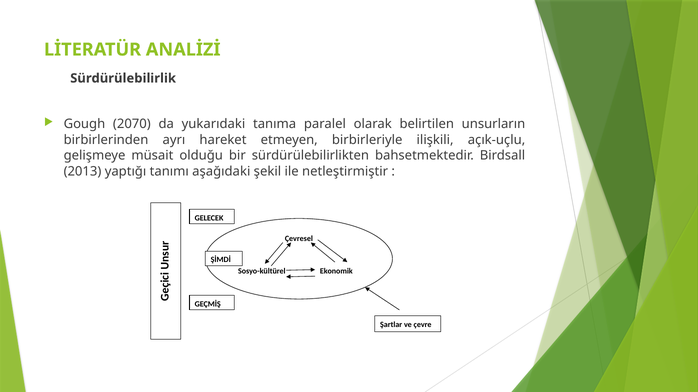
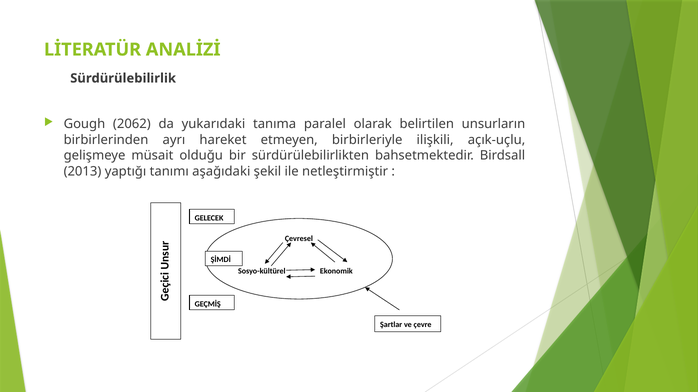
2070: 2070 -> 2062 (132, 124)
